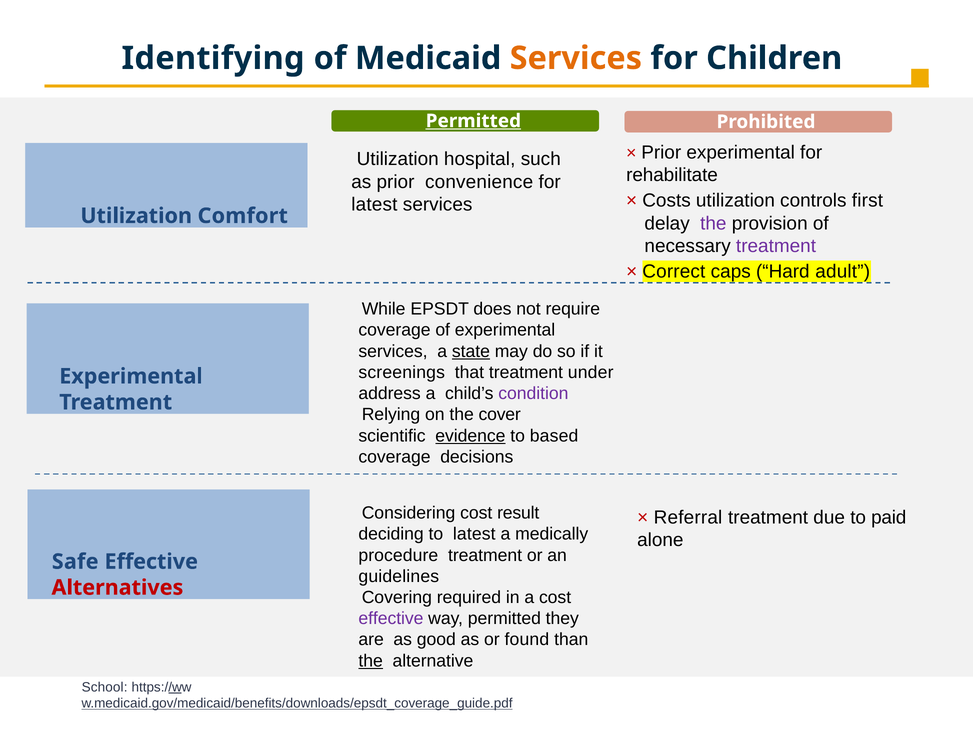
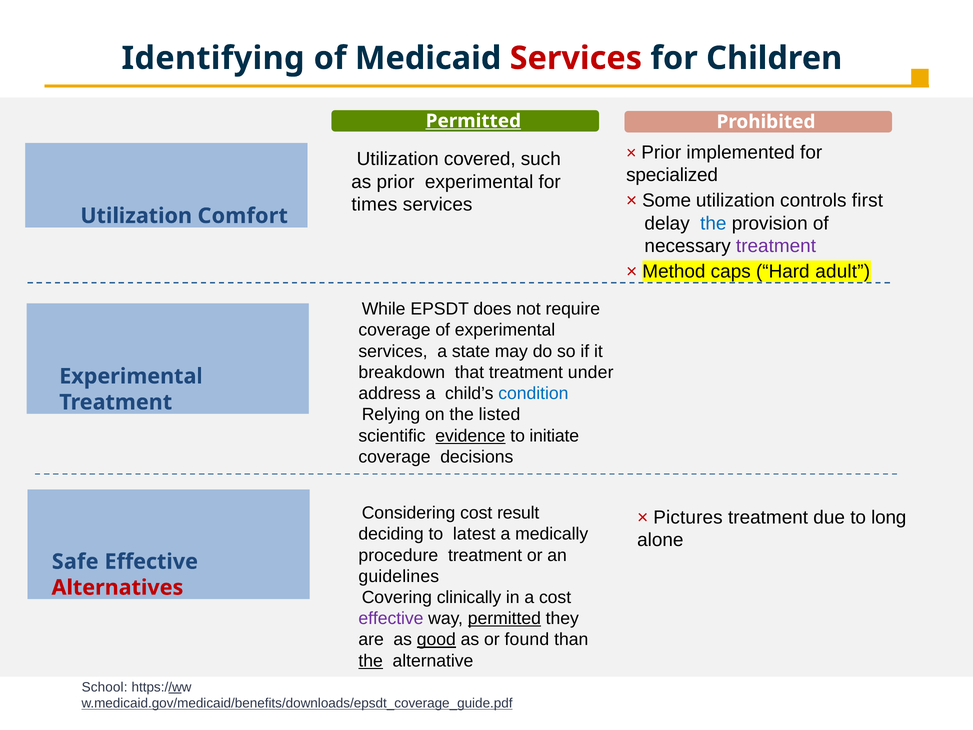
Services colour: orange -> red (576, 58)
Prior experimental: experimental -> implemented (741, 152)
hospital: hospital -> covered (480, 159)
rehabilitate: rehabilitate -> specialized (672, 175)
prior convenience: convenience -> experimental (479, 182)
Costs: Costs -> Some (667, 201)
latest: latest -> times (374, 205)
the colour: purple -> blue (713, 223)
Correct: Correct -> Method (674, 272)
state underline: present -> none (471, 351)
screenings: screenings -> breakdown (402, 372)
condition colour: purple -> blue (533, 393)
cover: cover -> listed (500, 414)
based: based -> initiate (554, 436)
Referral: Referral -> Pictures (688, 517)
paid: paid -> long (889, 517)
required: required -> clinically (469, 597)
permitted underline: none -> present (504, 618)
good underline: none -> present (436, 639)
